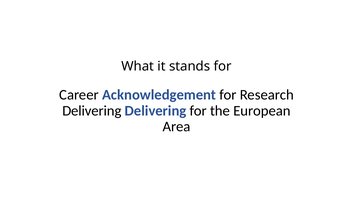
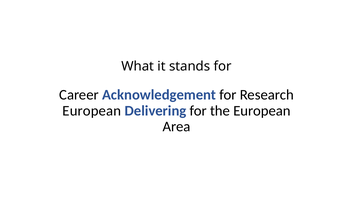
Delivering: Delivering -> European (92, 111)
